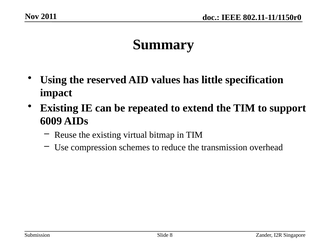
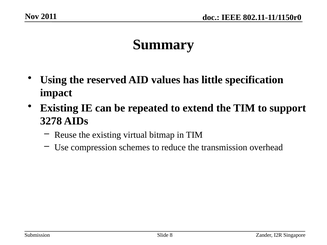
6009: 6009 -> 3278 (51, 121)
